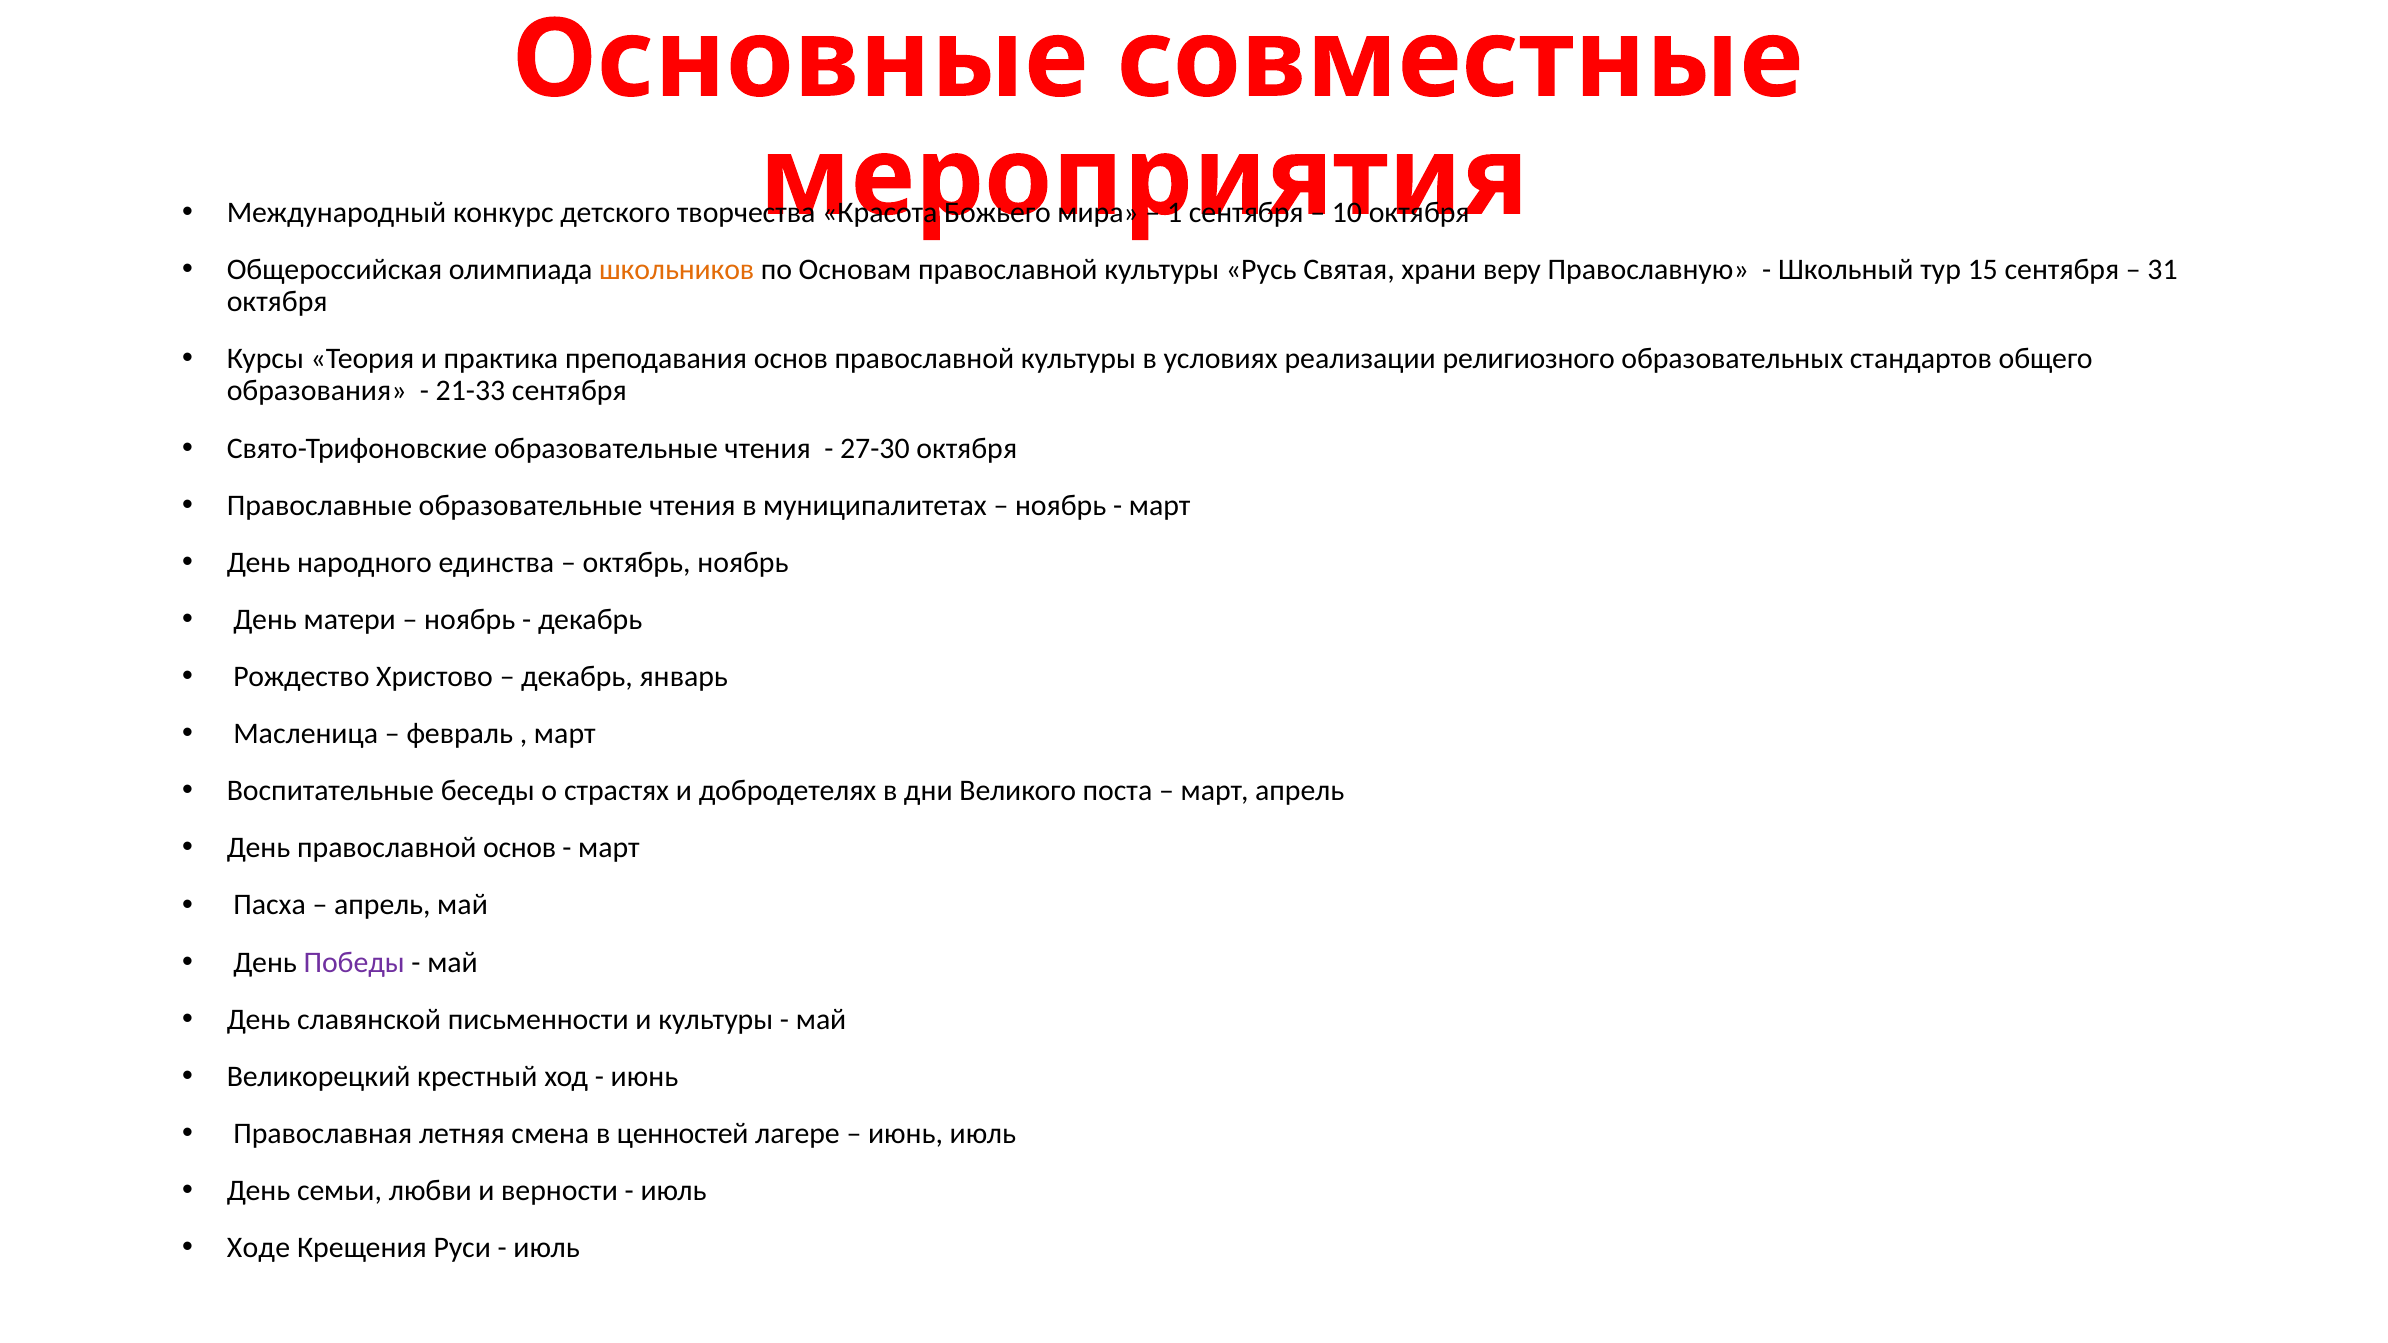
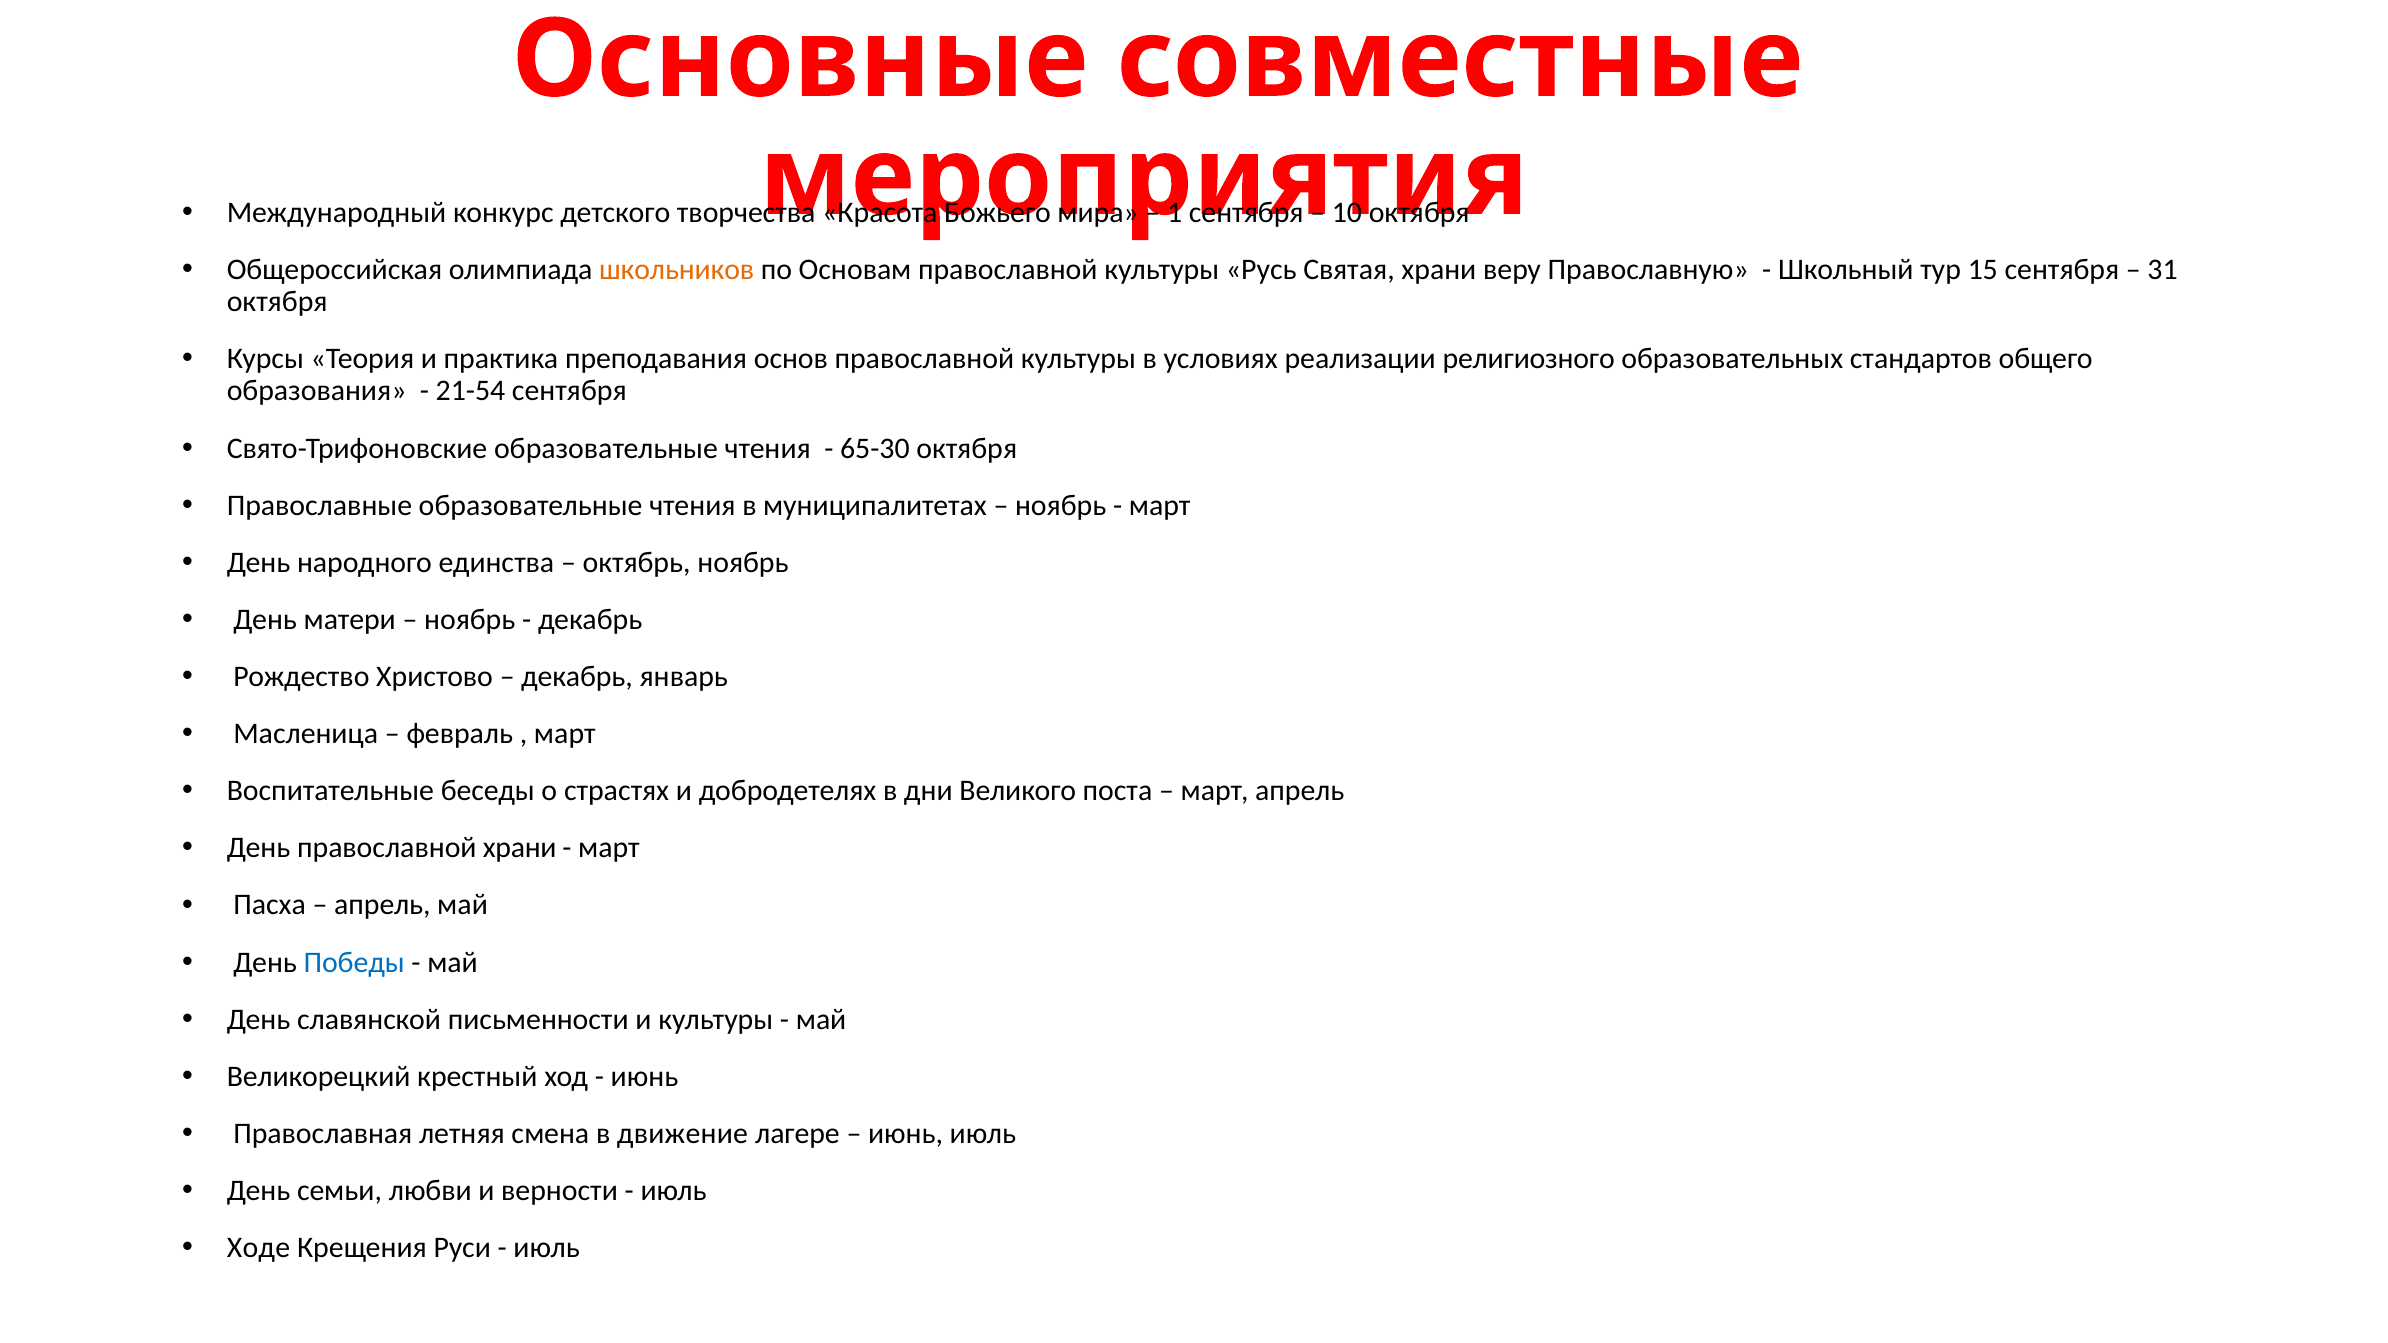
21-33: 21-33 -> 21-54 (470, 391)
27-30: 27-30 -> 65-30 (875, 448)
православной основ: основ -> храни (520, 848)
Победы colour: purple -> blue (354, 962)
ценностей: ценностей -> движение (682, 1134)
